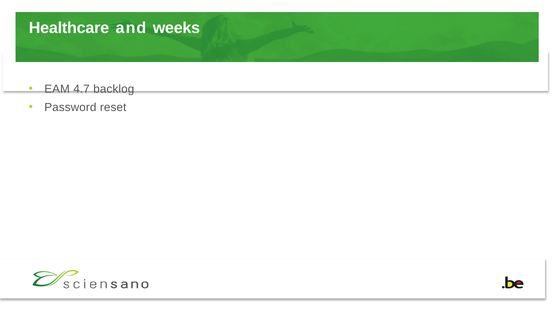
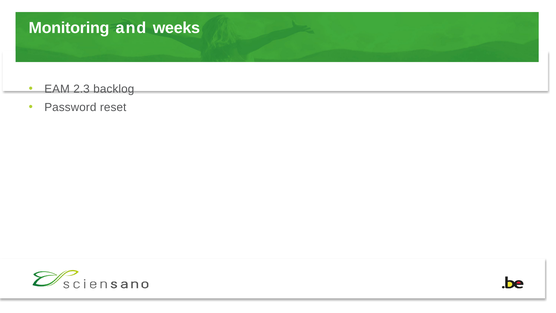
Healthcare: Healthcare -> Monitoring (69, 28)
4.7: 4.7 -> 2.3 (81, 89)
